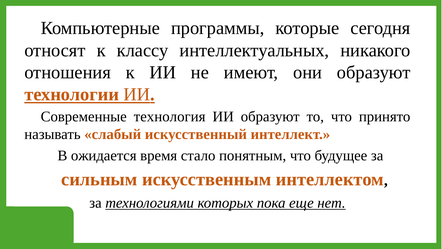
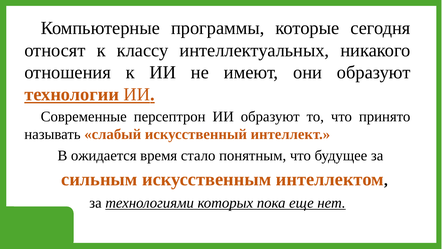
технология: технология -> персептрон (170, 116)
